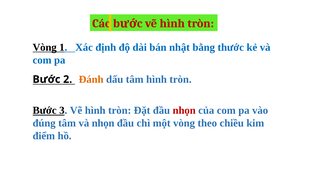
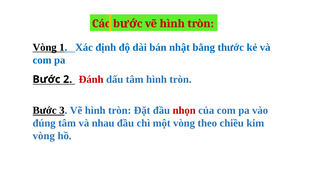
Đánh colour: orange -> red (91, 79)
và nhọn: nhọn -> nhau (103, 123)
điểm: điểm -> vòng (44, 136)
